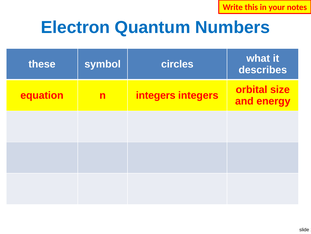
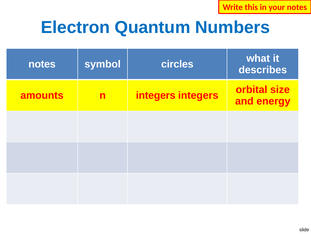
these: these -> notes (42, 64)
equation: equation -> amounts (42, 95)
